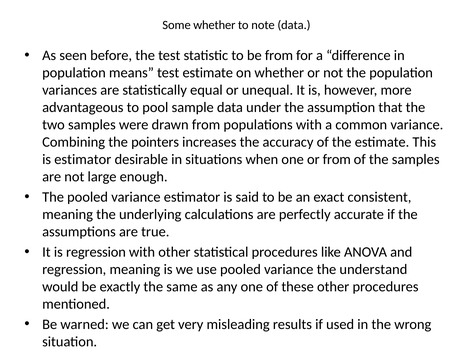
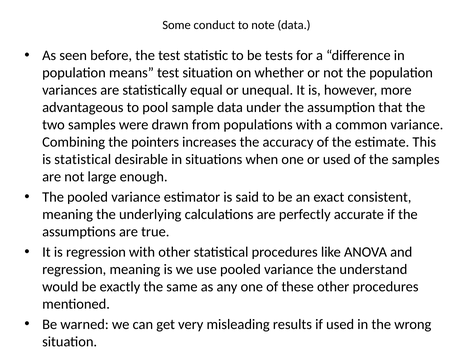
Some whether: whether -> conduct (214, 25)
be from: from -> tests (279, 55)
test estimate: estimate -> situation (208, 73)
is estimator: estimator -> statistical (83, 159)
or from: from -> used (337, 159)
